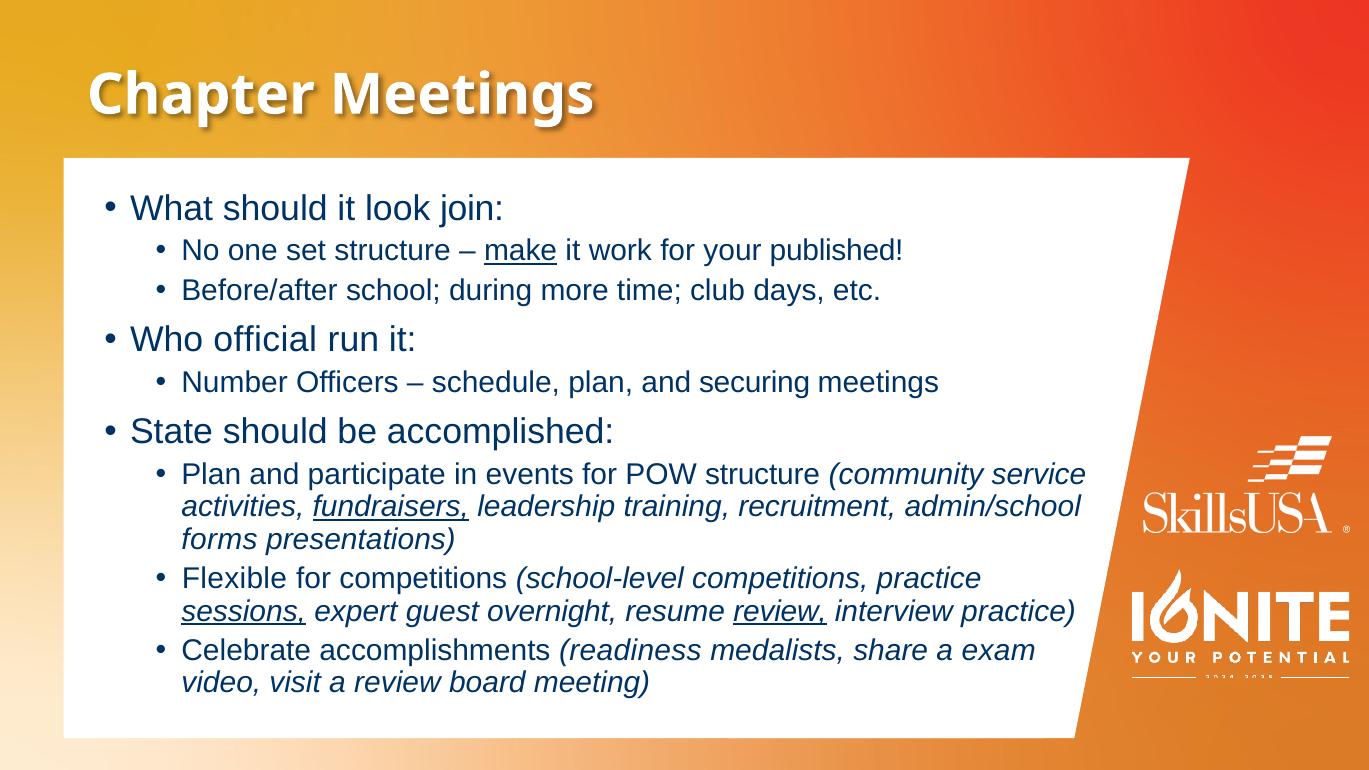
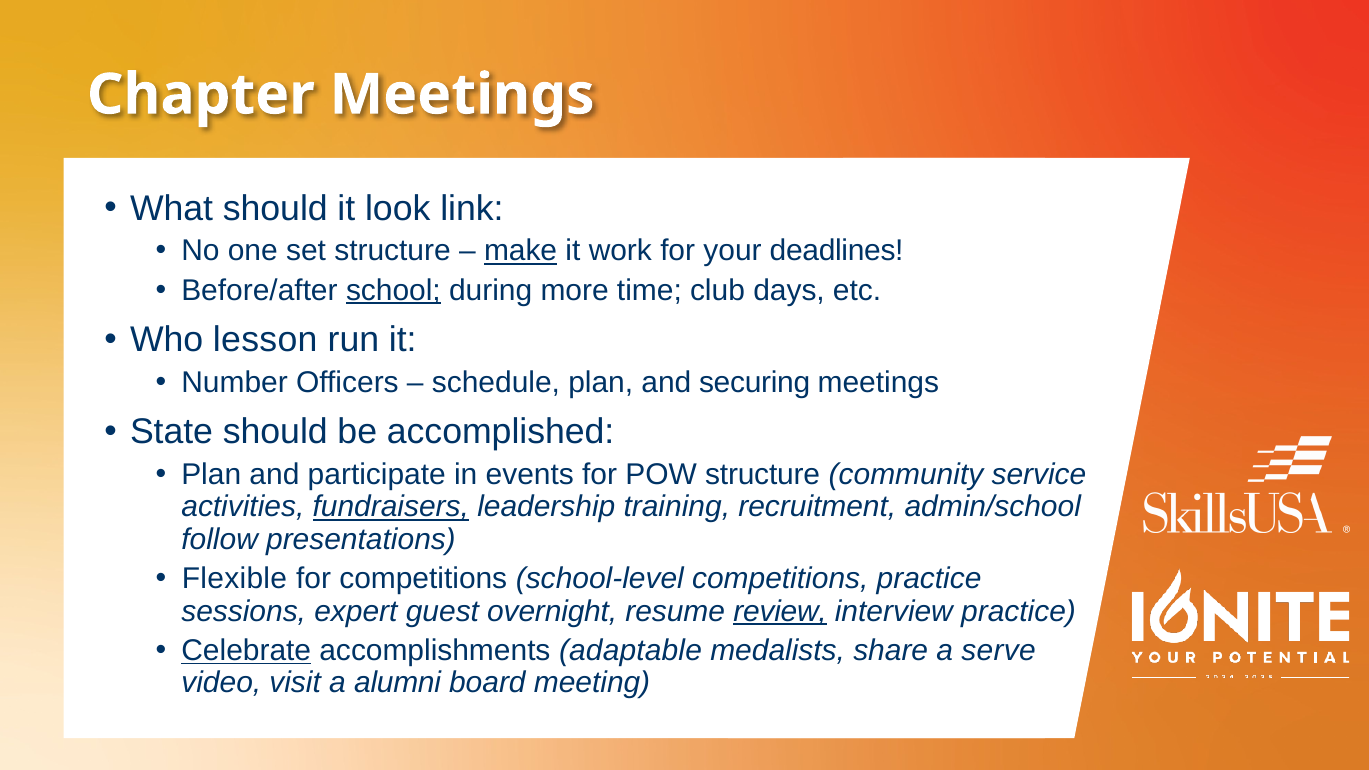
join: join -> link (472, 208)
published: published -> deadlines (837, 251)
school underline: none -> present (393, 290)
official: official -> lesson (265, 340)
forms: forms -> follow (220, 539)
sessions underline: present -> none (244, 611)
Celebrate underline: none -> present (246, 651)
readiness: readiness -> adaptable (630, 651)
exam: exam -> serve (999, 651)
a review: review -> alumni (398, 683)
